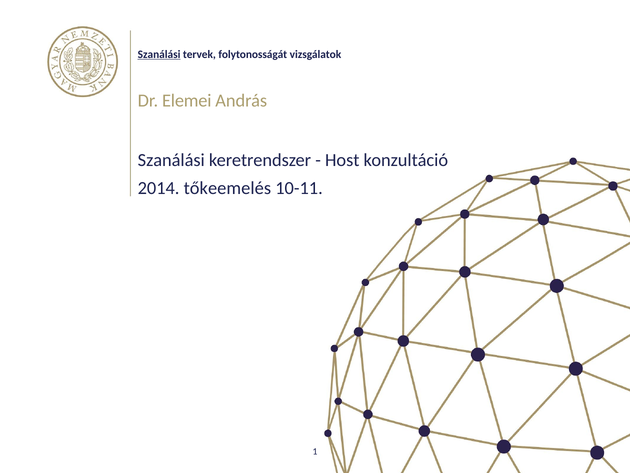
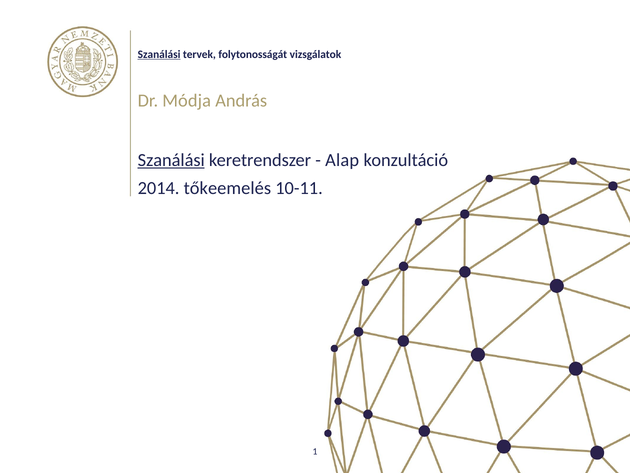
Elemei: Elemei -> Módja (187, 100)
Szanálási underline: none -> present (171, 160)
Host: Host -> Alap (342, 160)
